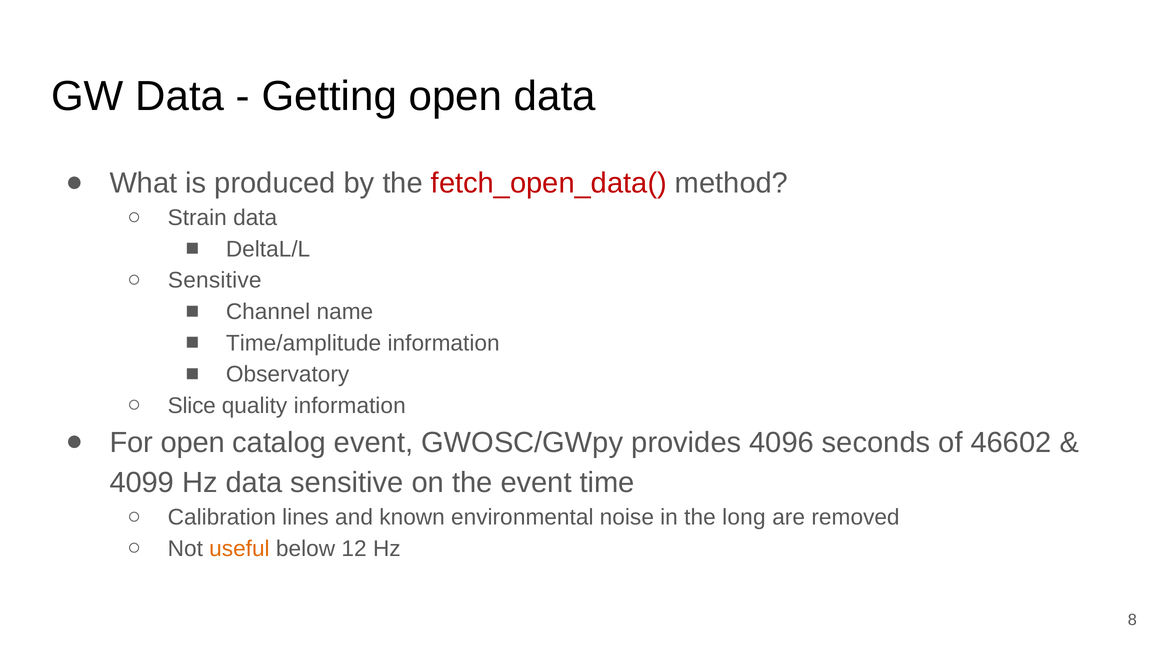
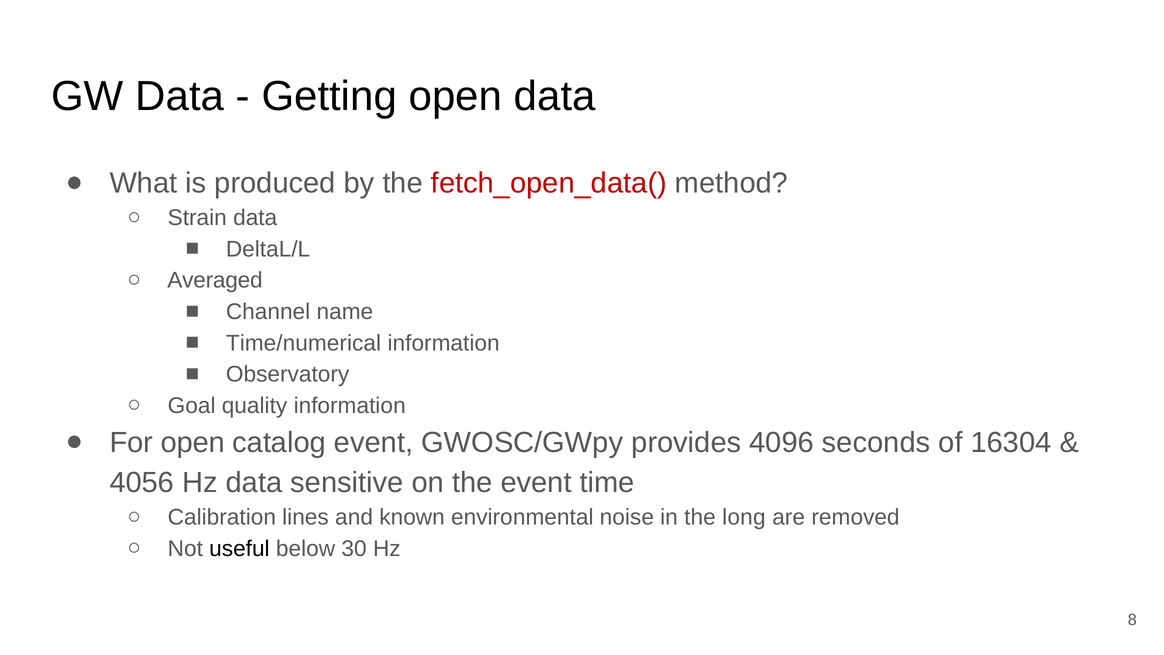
Sensitive: Sensitive -> Averaged (215, 280)
Time/amplitude: Time/amplitude -> Time/numerical (304, 343)
Slice: Slice -> Goal (192, 406)
46602: 46602 -> 16304 (1011, 442)
4099: 4099 -> 4056 (142, 482)
useful colour: orange -> black (239, 548)
12: 12 -> 30 (354, 548)
